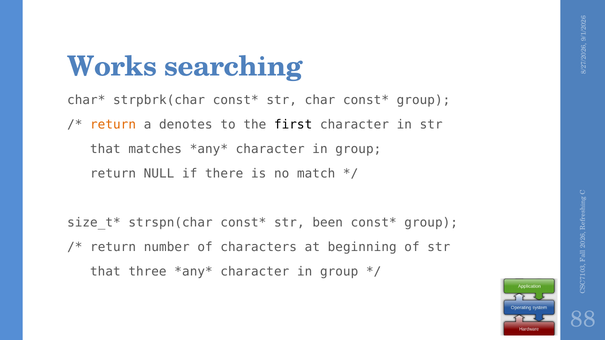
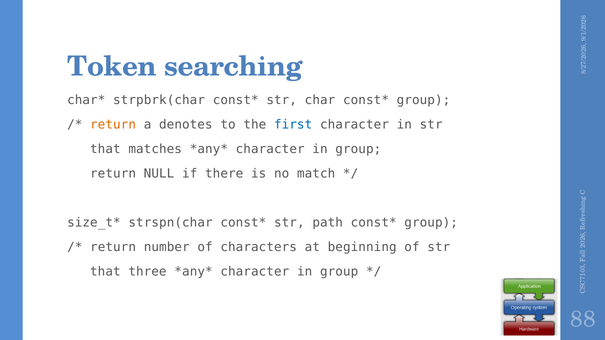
Works: Works -> Token (112, 67)
first colour: black -> blue (293, 125)
been: been -> path (328, 223)
